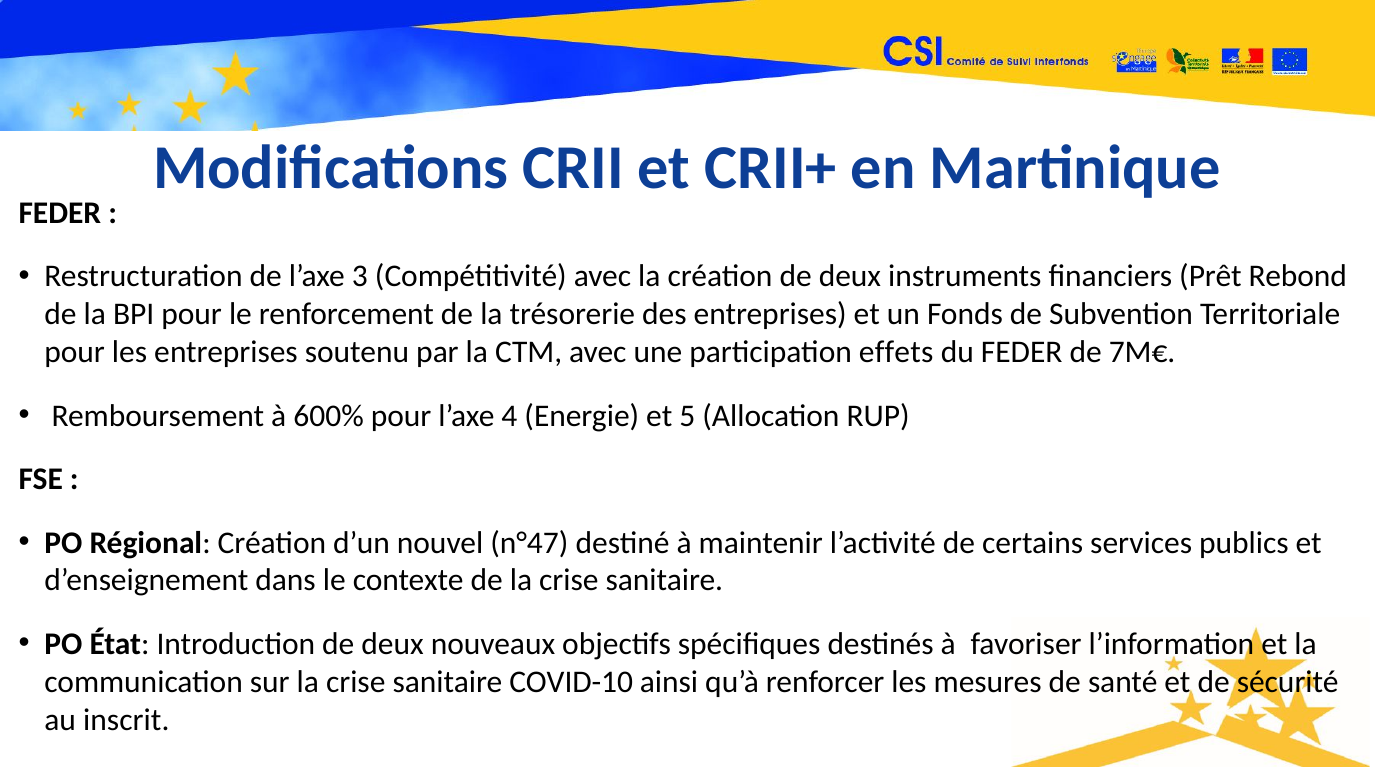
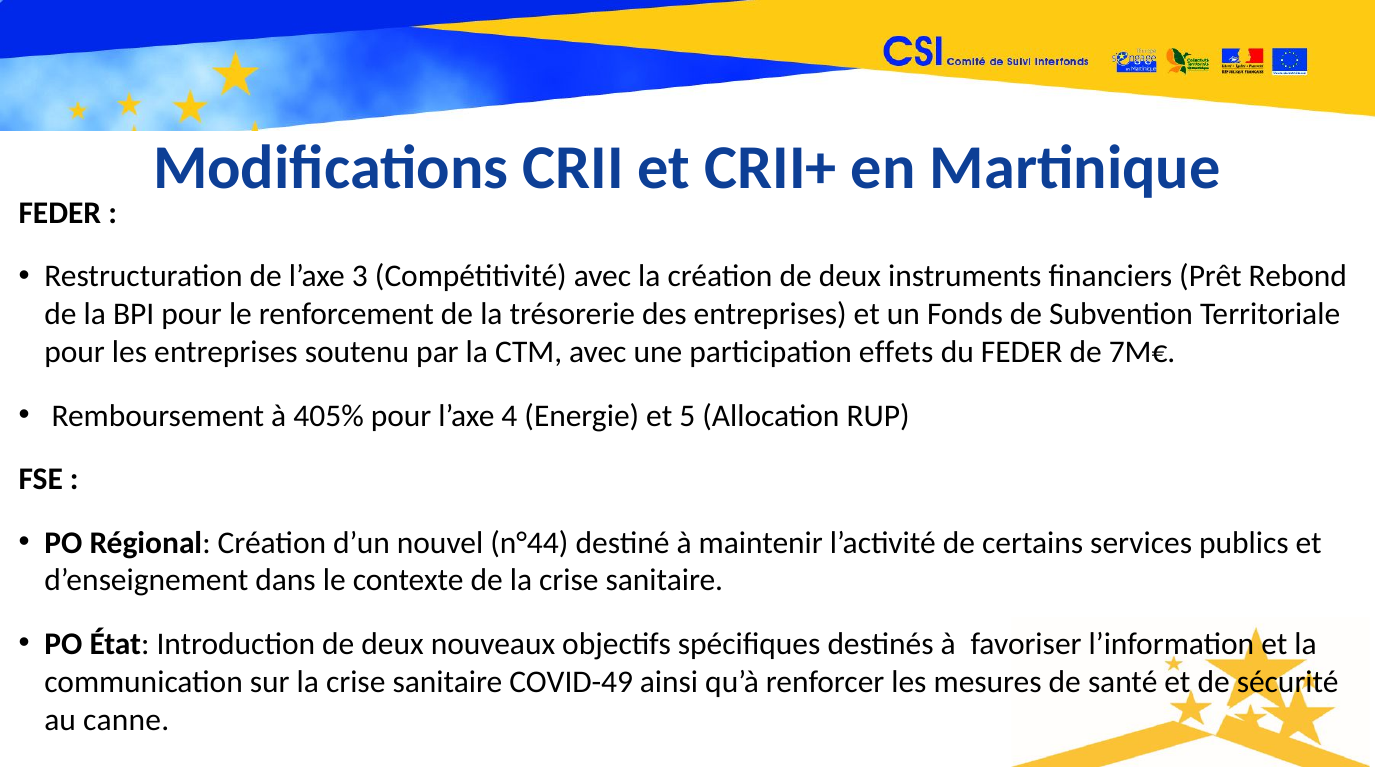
600%: 600% -> 405% (329, 416)
n°47: n°47 -> n°44 (529, 543)
COVID-10: COVID-10 -> COVID-49 (571, 682)
inscrit: inscrit -> canne (126, 720)
